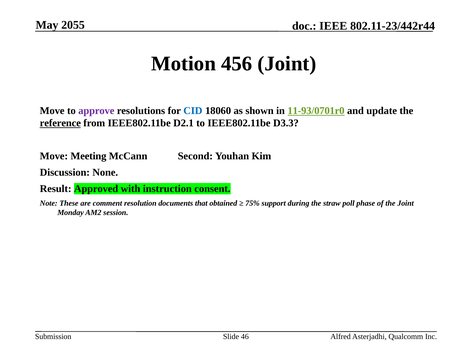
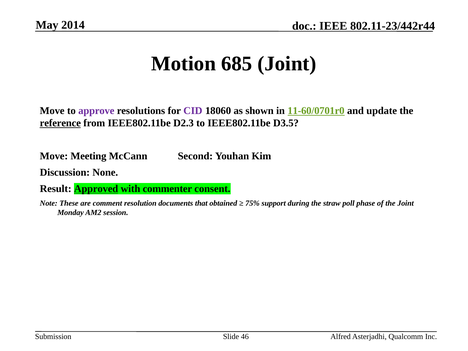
2055: 2055 -> 2014 (73, 25)
456: 456 -> 685 (237, 64)
CID colour: blue -> purple (193, 111)
11-93/0701r0: 11-93/0701r0 -> 11-60/0701r0 (316, 111)
D2.1: D2.1 -> D2.3 (184, 123)
D3.3: D3.3 -> D3.5 (286, 123)
Approved underline: none -> present (96, 189)
instruction: instruction -> commenter (167, 189)
